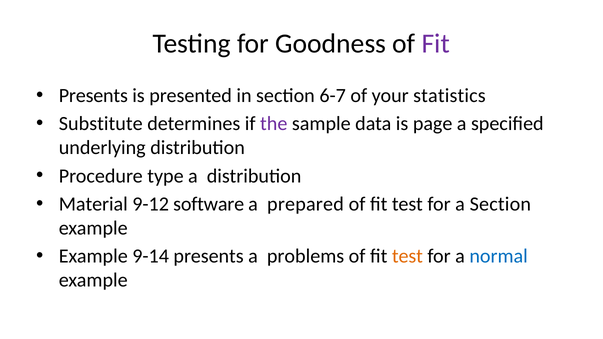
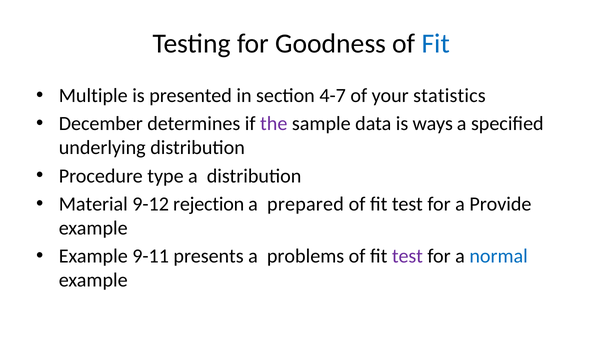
Fit colour: purple -> blue (436, 44)
Presents: Presents -> Multiple (93, 96)
6-7: 6-7 -> 4-7 (333, 96)
Substitute: Substitute -> December (101, 124)
page: page -> ways (433, 124)
software: software -> rejection (209, 204)
a Section: Section -> Provide (500, 204)
9-14: 9-14 -> 9-11 (151, 256)
test colour: orange -> purple (407, 256)
